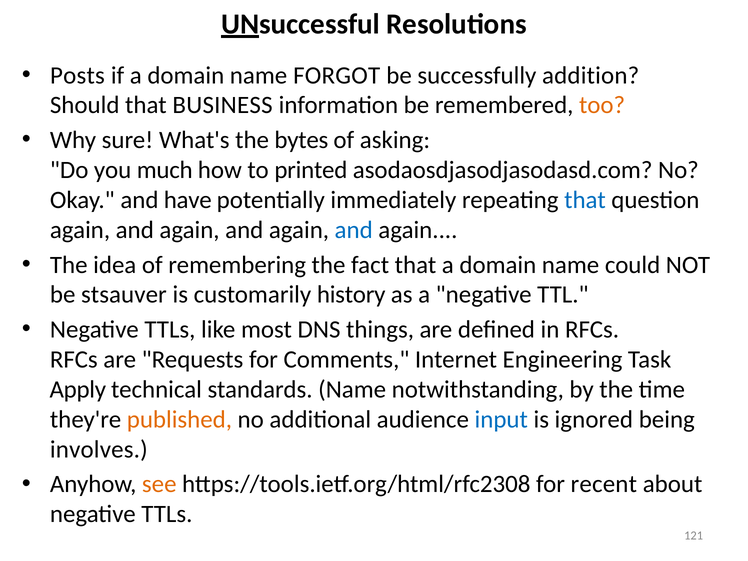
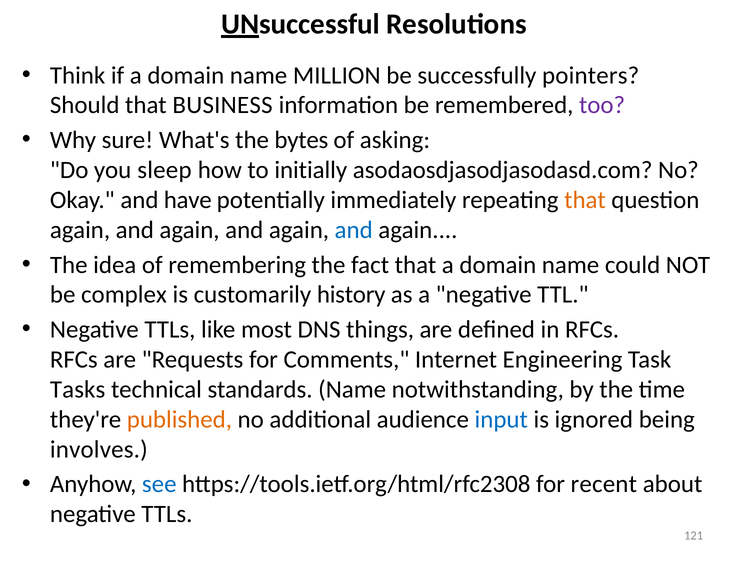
Posts: Posts -> Think (78, 75)
FORGOT: FORGOT -> MILLION (337, 75)
addition: addition -> pointers (591, 75)
too colour: orange -> purple (602, 105)
much: much -> sleep (164, 170)
printed: printed -> initially (311, 170)
that colour: blue -> orange (585, 200)
stsauver: stsauver -> complex (124, 295)
Apply: Apply -> Tasks (78, 389)
see colour: orange -> blue (159, 484)
